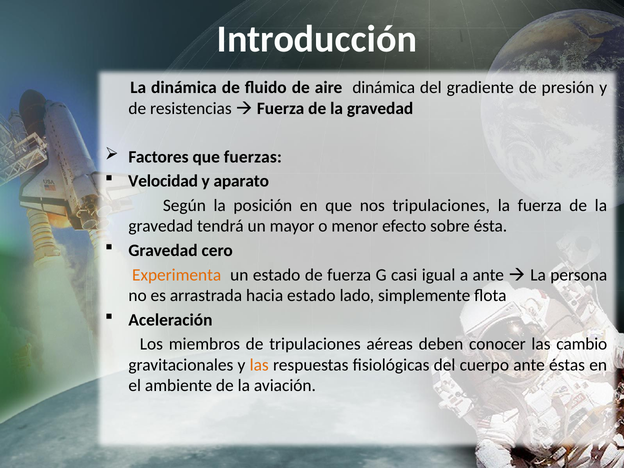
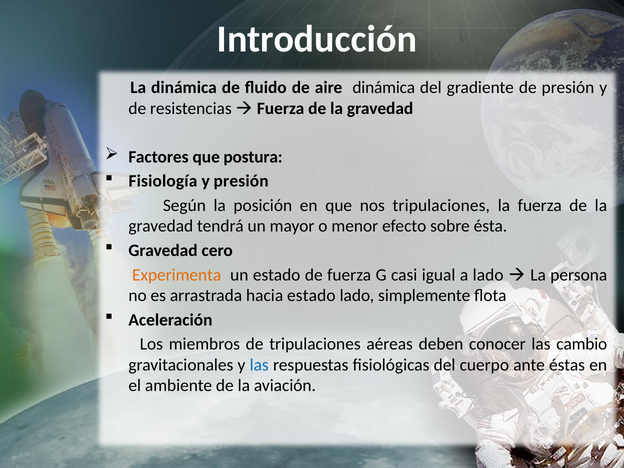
fuerzas: fuerzas -> postura (253, 157)
Velocidad: Velocidad -> Fisiología (163, 181)
y aparato: aparato -> presión (241, 181)
a ante: ante -> lado (488, 275)
las colour: orange -> blue (259, 365)
